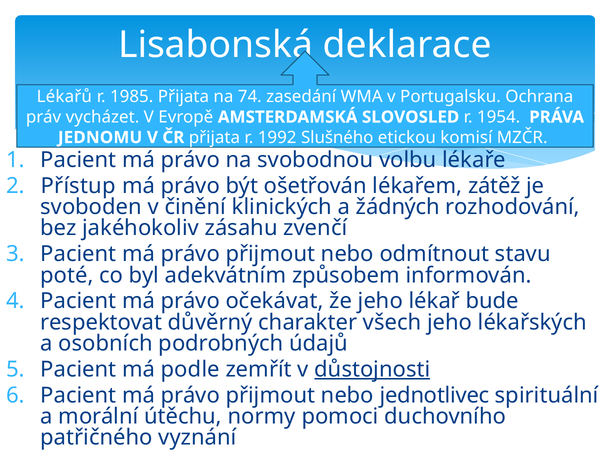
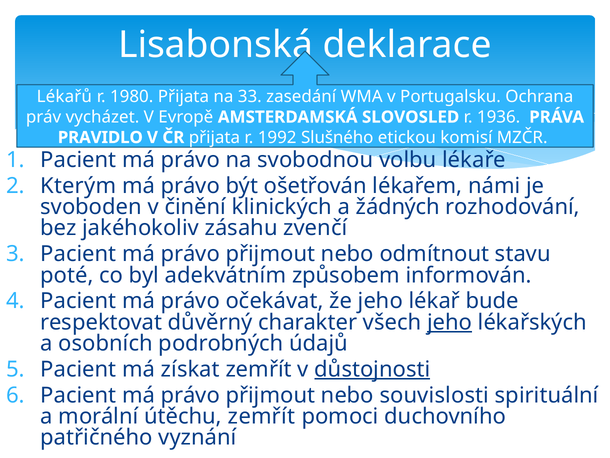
1985: 1985 -> 1980 (132, 97)
74: 74 -> 33 (250, 97)
1954: 1954 -> 1936 (499, 117)
JEDNOMU: JEDNOMU -> PRAVIDLO (100, 137)
Přístup: Přístup -> Kterým (78, 186)
zátěž: zátěž -> námi (494, 186)
jeho underline: none -> present (450, 322)
podle: podle -> získat (190, 369)
jednotlivec: jednotlivec -> souvislosti (434, 395)
útěchu normy: normy -> zemřít (262, 416)
